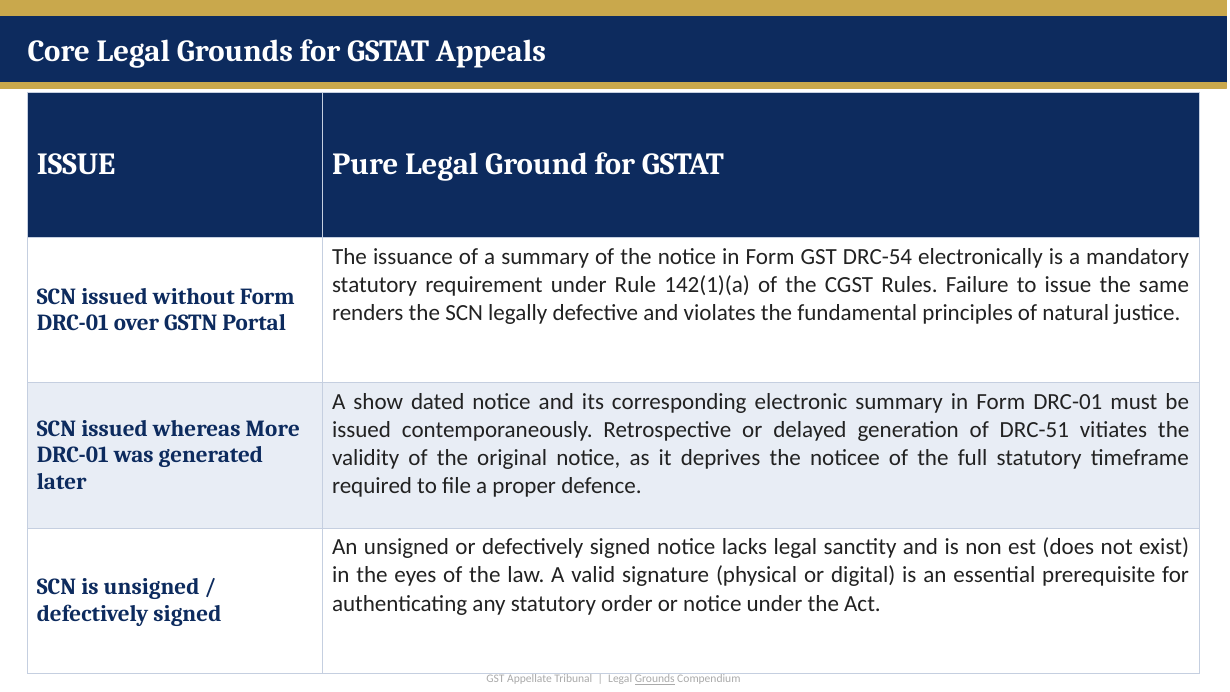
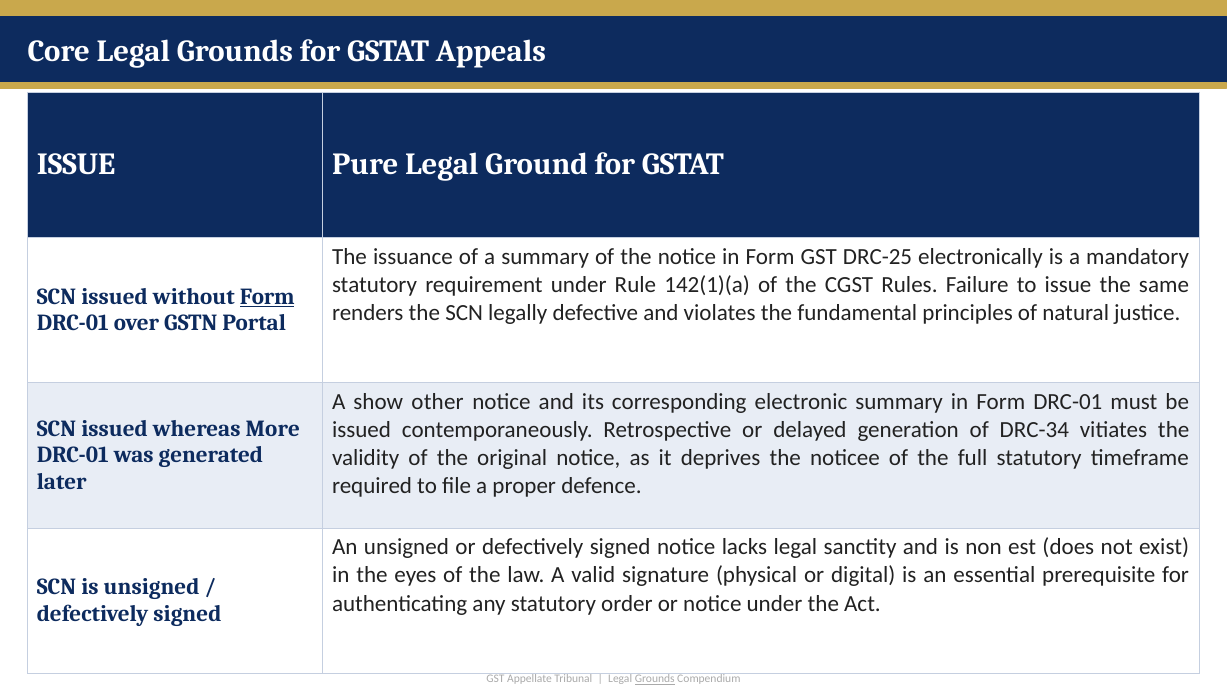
DRC-54: DRC-54 -> DRC-25 (878, 256)
Form underline: none -> present (267, 297)
dated: dated -> other (438, 402)
DRC-51: DRC-51 -> DRC-34 (1034, 430)
